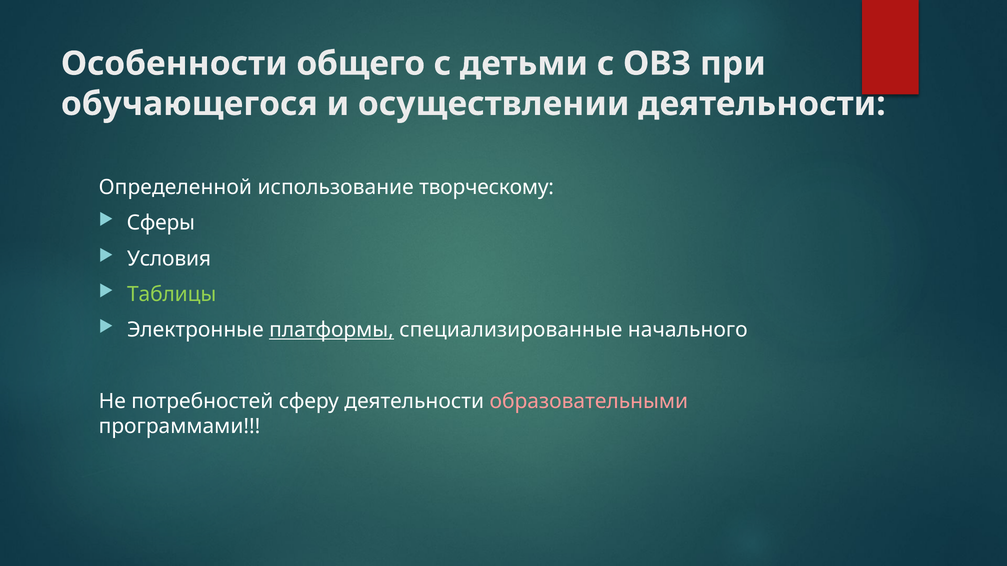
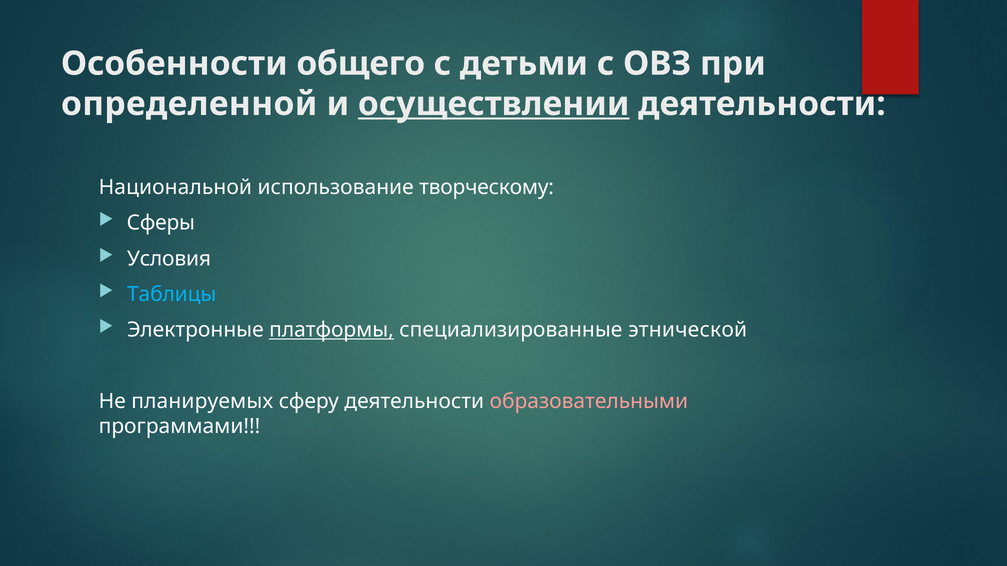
обучающегося: обучающегося -> определенной (189, 104)
осуществлении underline: none -> present (494, 104)
Определенной: Определенной -> Национальной (175, 187)
Таблицы colour: light green -> light blue (172, 294)
начального: начального -> этнической (688, 330)
потребностей: потребностей -> планируемых (202, 401)
